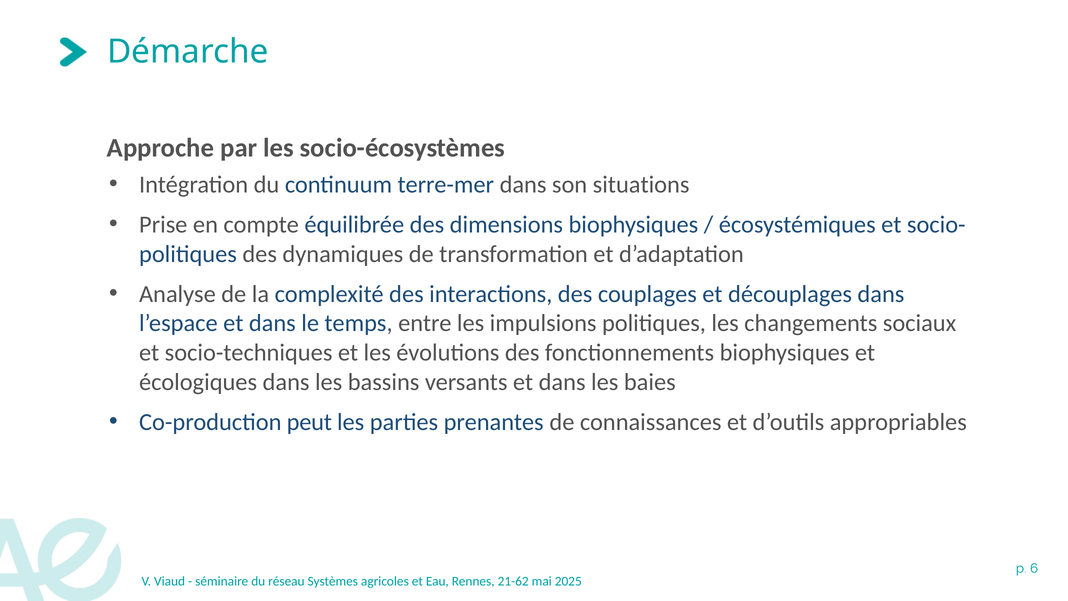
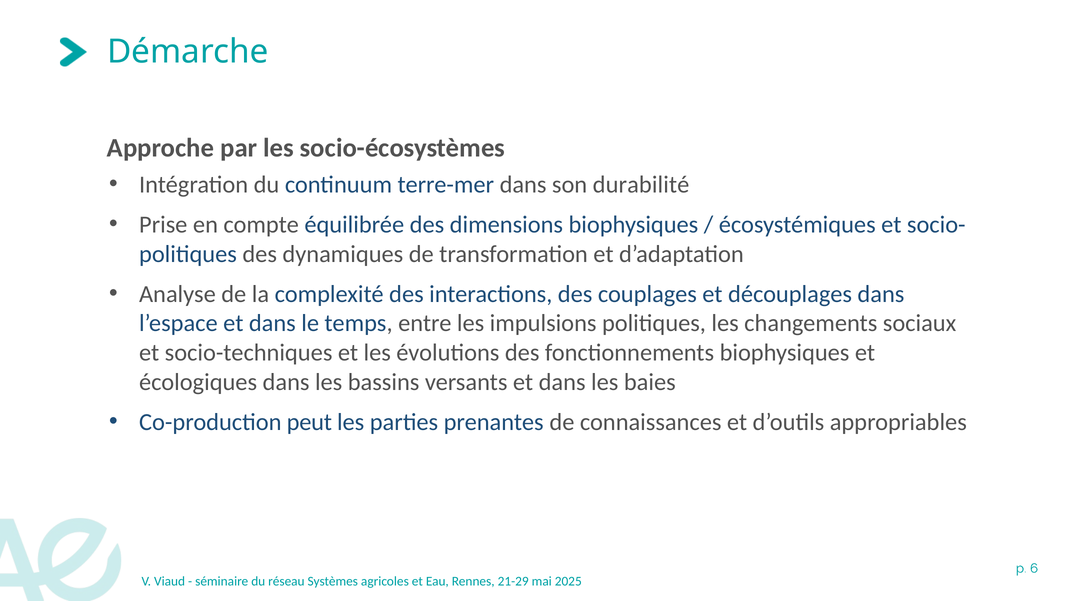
situations: situations -> durabilité (641, 184)
21-62: 21-62 -> 21-29 (513, 581)
